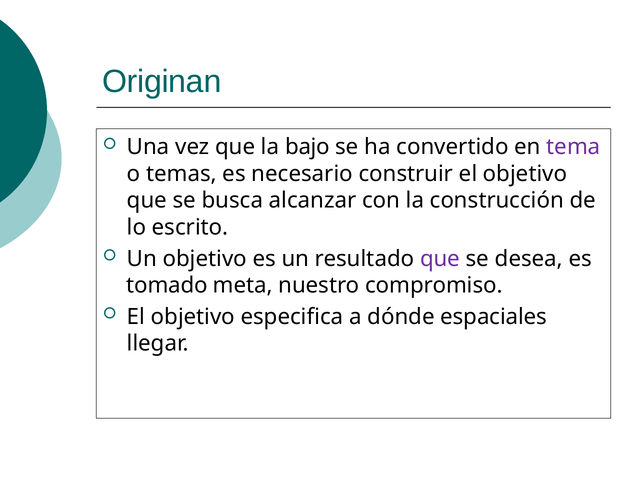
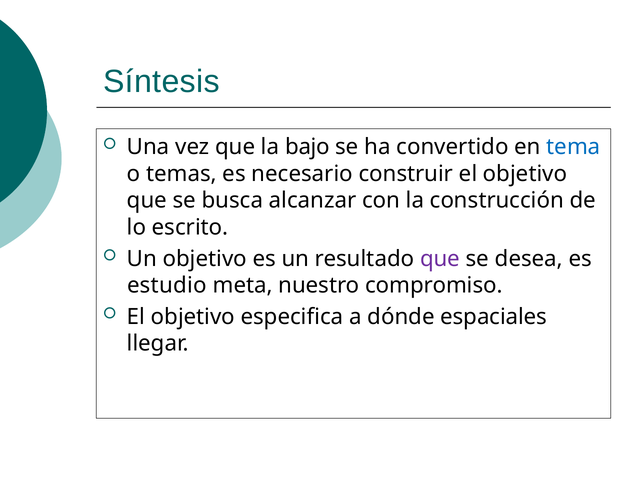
Originan: Originan -> Síntesis (162, 81)
tema colour: purple -> blue (573, 147)
tomado: tomado -> estudio (167, 285)
